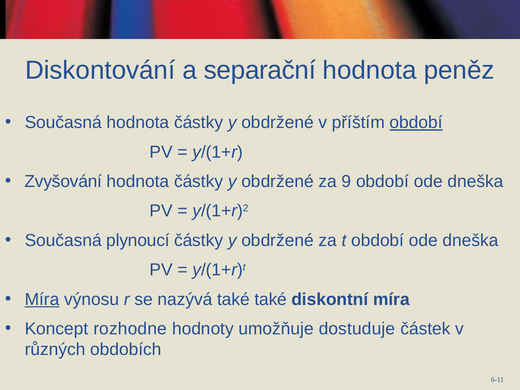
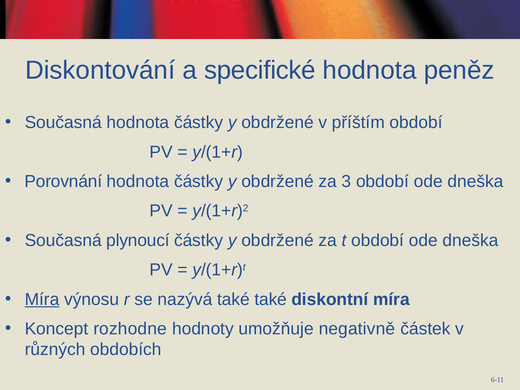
separační: separační -> specifické (260, 70)
období underline: present -> none (416, 123)
Zvyšování: Zvyšování -> Porovnání (63, 181)
9: 9 -> 3 (346, 181)
dostuduje: dostuduje -> negativně (357, 329)
